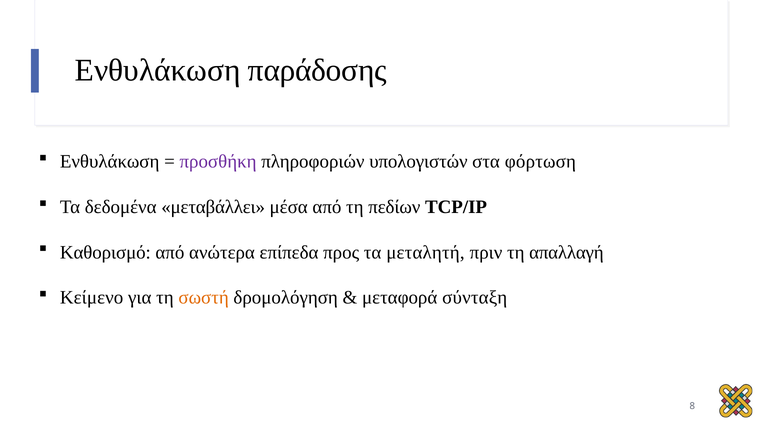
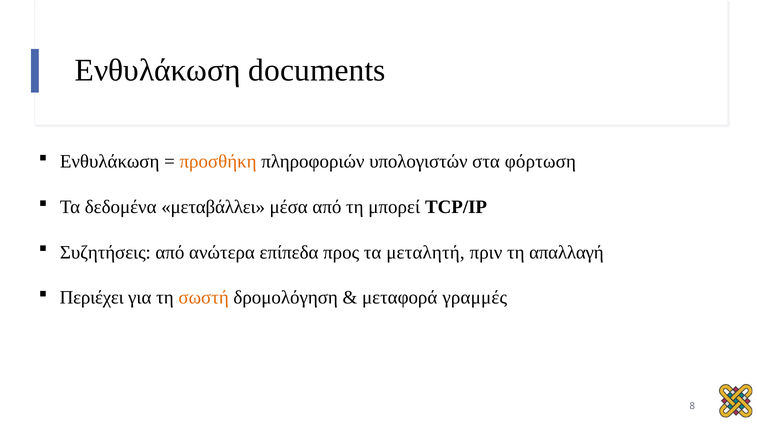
παράδοσης: παράδοσης -> documents (317, 70)
προσθήκη colour: purple -> orange (218, 161)
πεδίων: πεδίων -> μπορεί (394, 207)
Καθορισμό: Καθορισμό -> Συζητήσεις (105, 252)
Κείμενο: Κείμενο -> Περιέχει (92, 298)
σύνταξη: σύνταξη -> γραμμές (475, 298)
